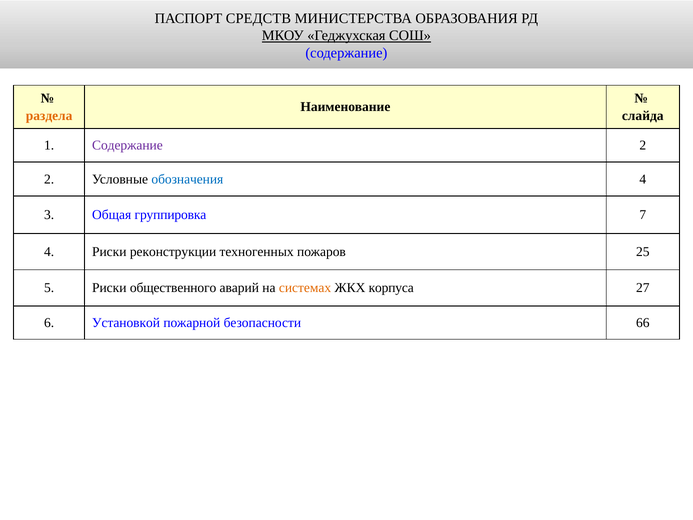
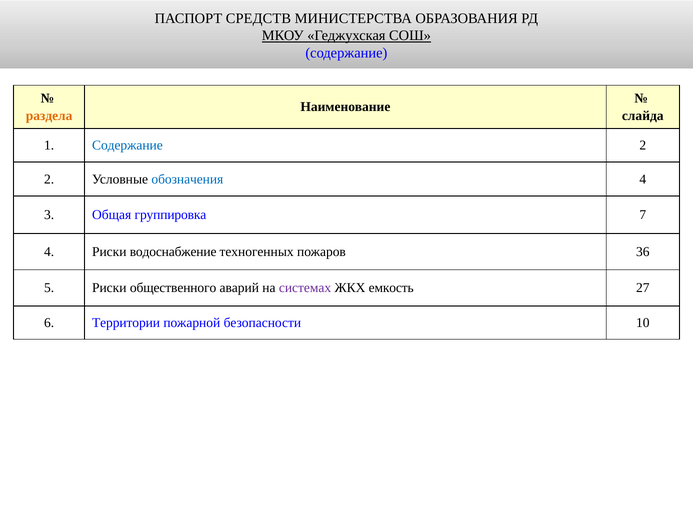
Содержание colour: purple -> blue (127, 145)
реконструкции: реконструкции -> водоснабжение (173, 252)
25: 25 -> 36 (643, 252)
системах colour: orange -> purple (305, 288)
корпуса: корпуса -> емкость (391, 288)
Установкой: Установкой -> Территории (126, 323)
66: 66 -> 10 (643, 323)
